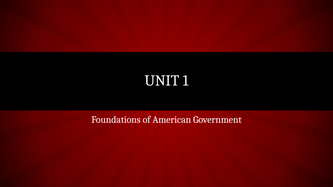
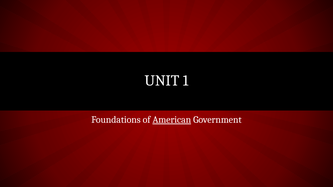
American underline: none -> present (172, 120)
